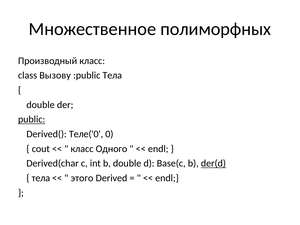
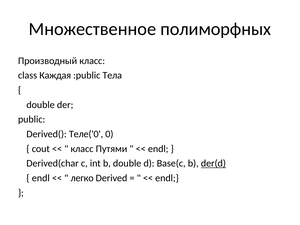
Вызову: Вызову -> Каждая (55, 75)
public underline: present -> none (32, 119)
Одного: Одного -> Путями (111, 149)
тела: тела -> endl (41, 178)
этого: этого -> легко (82, 178)
